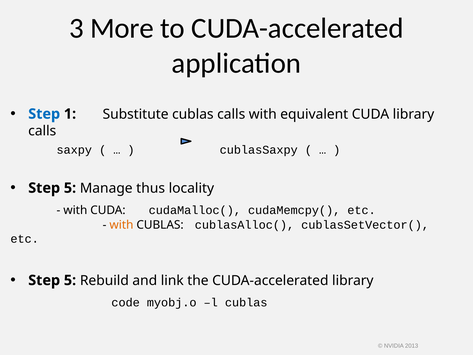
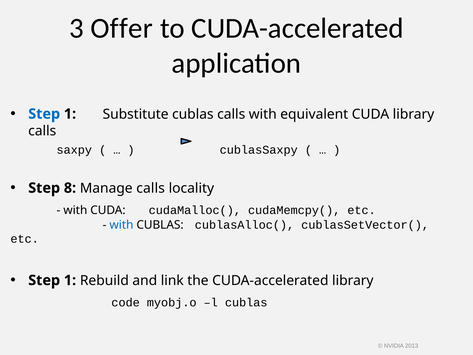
More: More -> Offer (122, 28)
5: 5 -> 8 (70, 188)
Manage thus: thus -> calls (151, 188)
with colour: orange -> blue (121, 225)
5: 5 -> 1 (70, 280)
